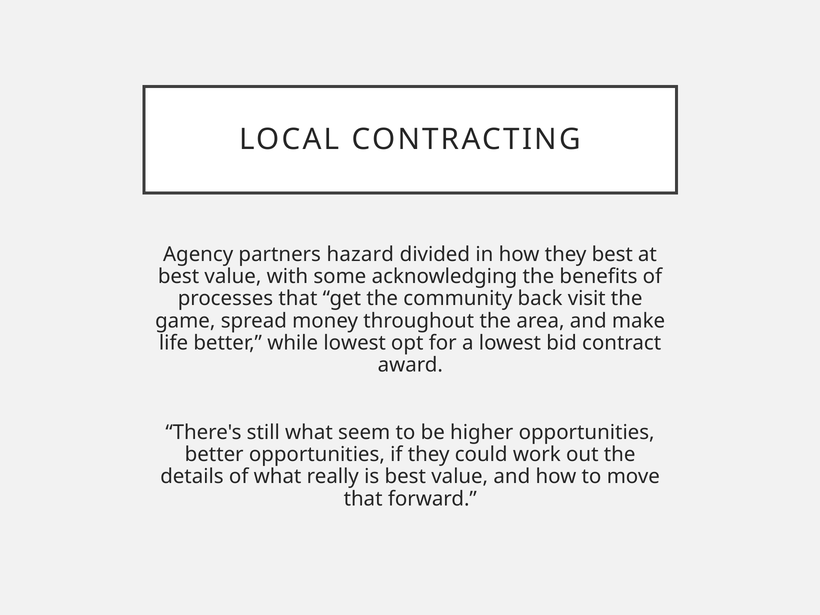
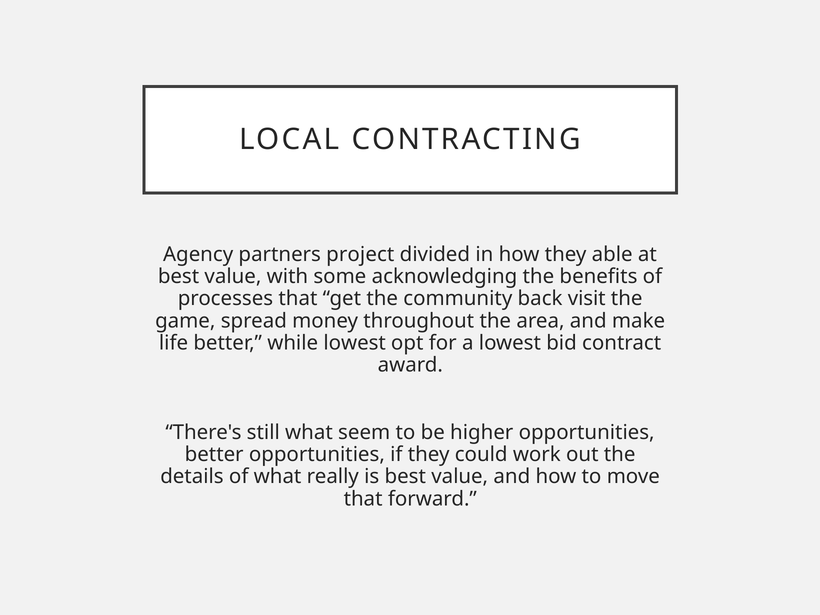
hazard: hazard -> project (360, 254)
they best: best -> able (612, 254)
